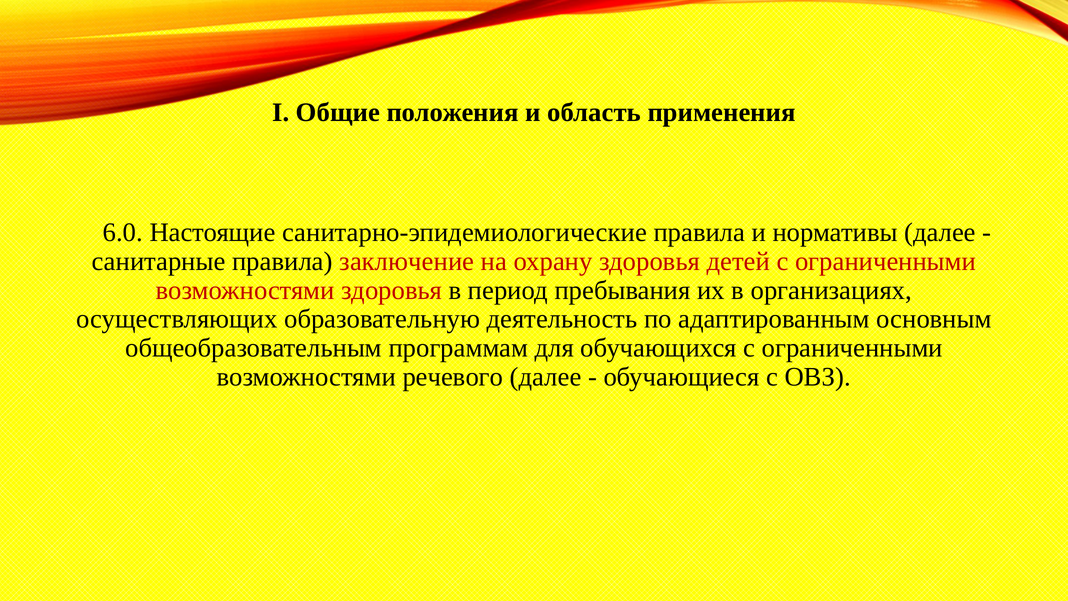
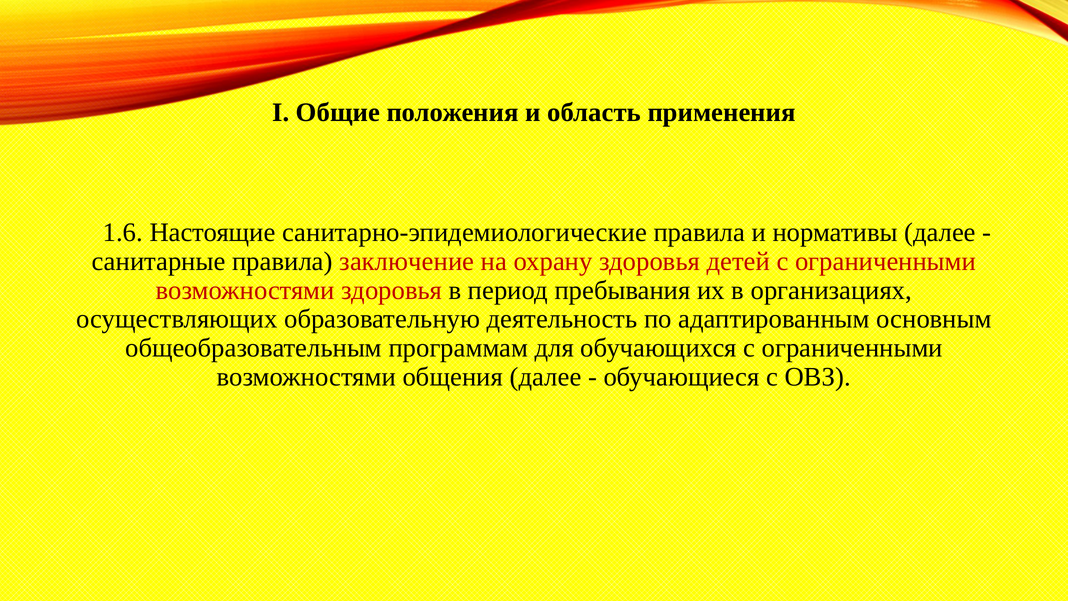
6.0: 6.0 -> 1.6 (123, 232)
речевого: речевого -> общения (453, 377)
